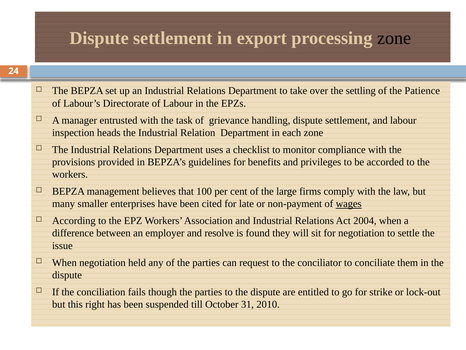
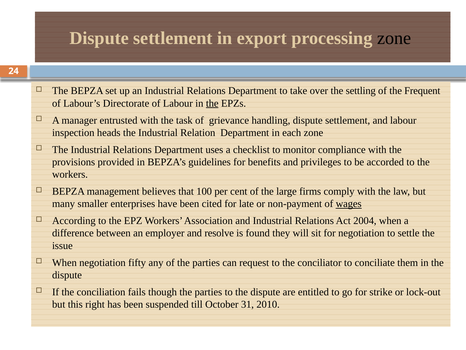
Patience: Patience -> Frequent (422, 91)
the underline: none -> present (212, 103)
held: held -> fifty (137, 262)
